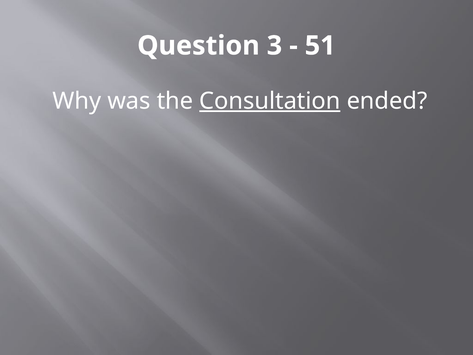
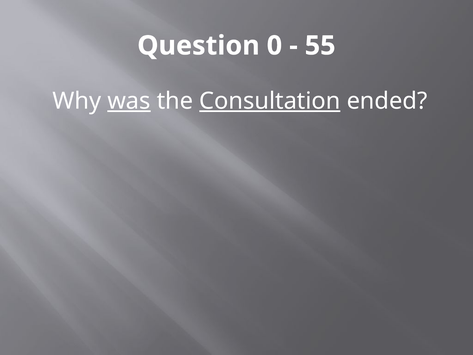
3: 3 -> 0 (274, 46)
51: 51 -> 55 (320, 46)
was underline: none -> present (129, 101)
